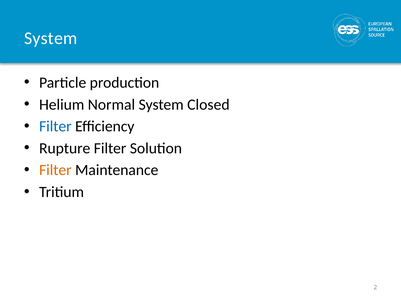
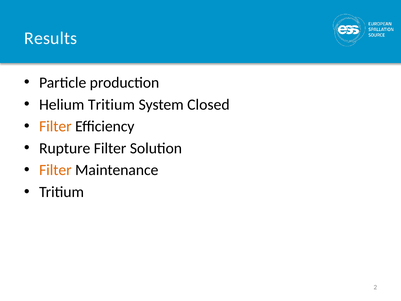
System: System -> Results (51, 38)
Helium Normal: Normal -> Tritium (111, 104)
Filter colour: blue -> orange (55, 126)
